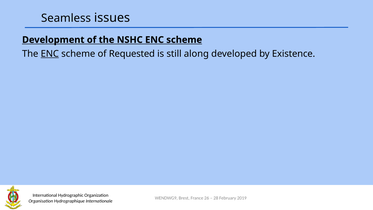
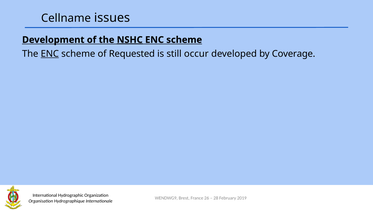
Seamless: Seamless -> Cellname (66, 18)
NSHC underline: none -> present (130, 40)
along: along -> occur (196, 54)
Existence: Existence -> Coverage (294, 54)
